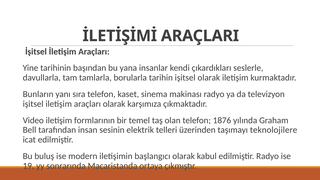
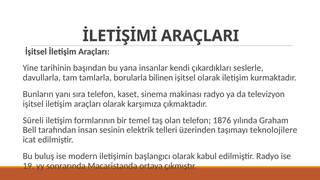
tarihin: tarihin -> bilinen (161, 78)
Video: Video -> Süreli (33, 120)
